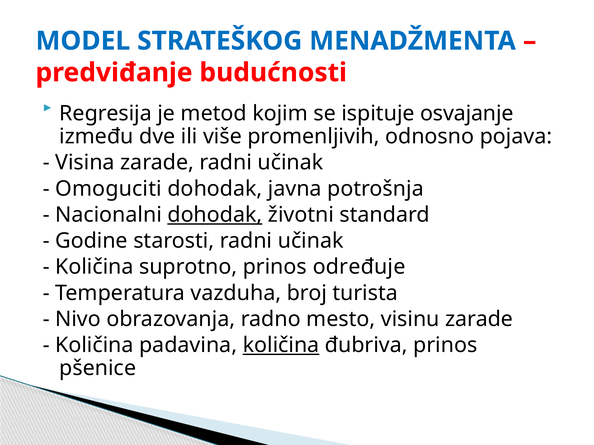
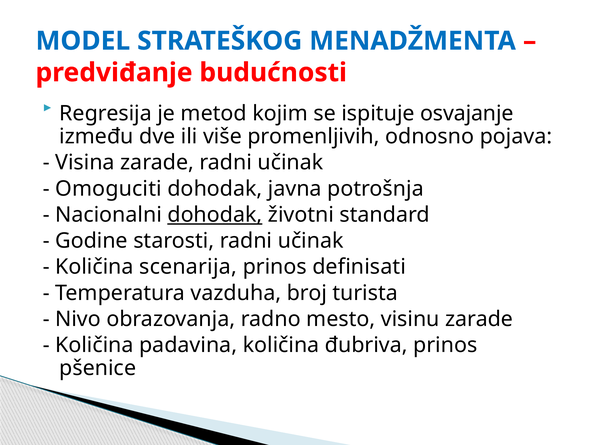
suprotno: suprotno -> scenarija (188, 267)
određuje: određuje -> definisati (359, 267)
količina underline: present -> none (281, 345)
